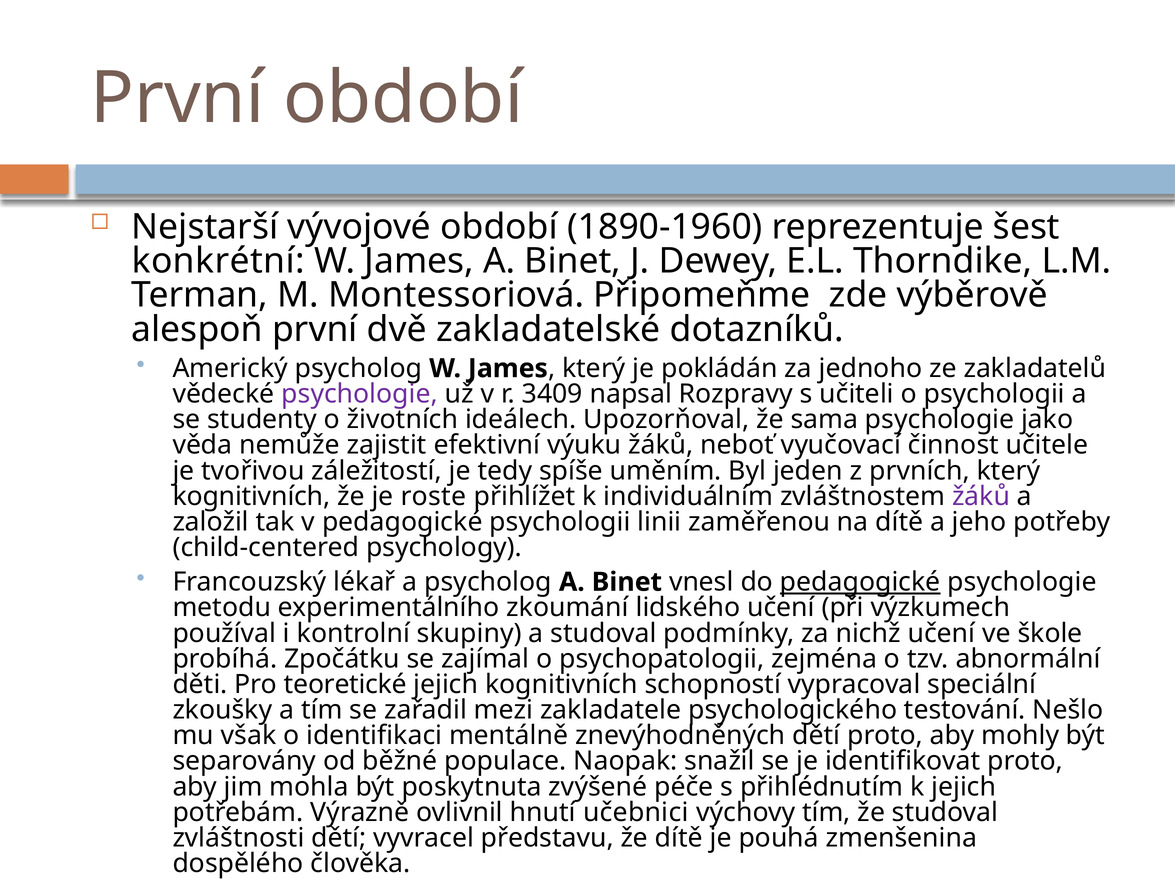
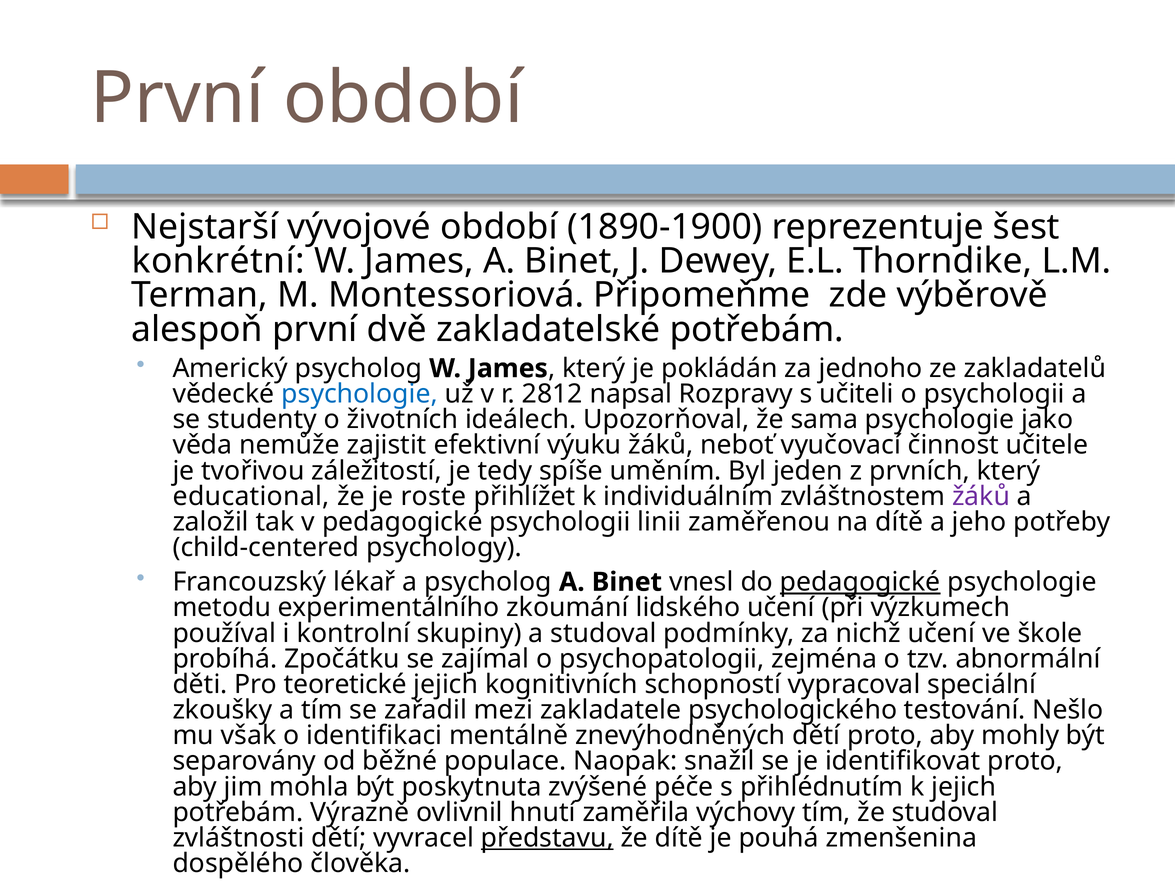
1890-1960: 1890-1960 -> 1890-1900 (665, 227)
zakladatelské dotazníků: dotazníků -> potřebám (757, 329)
psychologie colour: purple -> blue (360, 394)
3409: 3409 -> 2812 (552, 394)
kognitivních: kognitivních -> educational (251, 496)
učebnici: učebnici -> zaměřila (636, 813)
představu underline: none -> present (547, 838)
